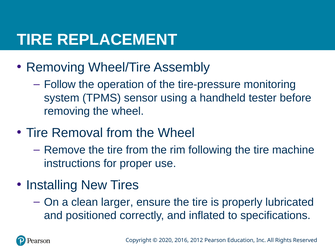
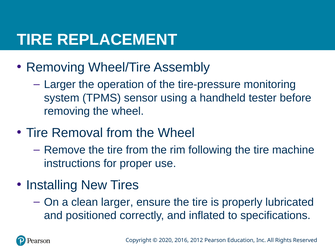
Follow: Follow -> Larger (60, 85)
